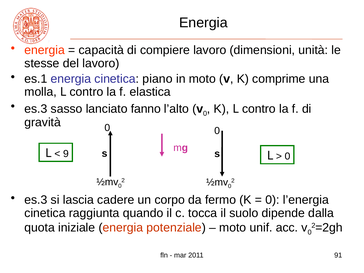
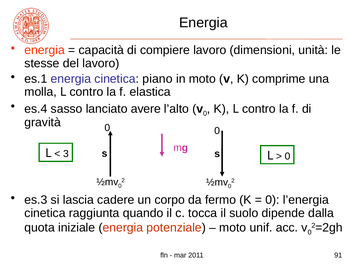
es.3: es.3 -> es.4 (36, 109)
fanno: fanno -> avere (146, 109)
9: 9 -> 3 (66, 154)
